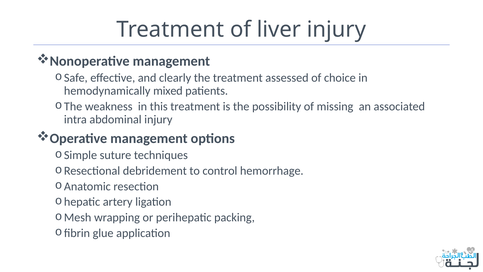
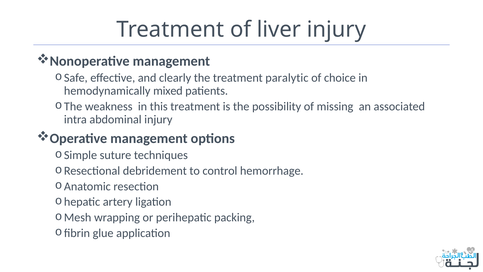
assessed: assessed -> paralytic (287, 78)
